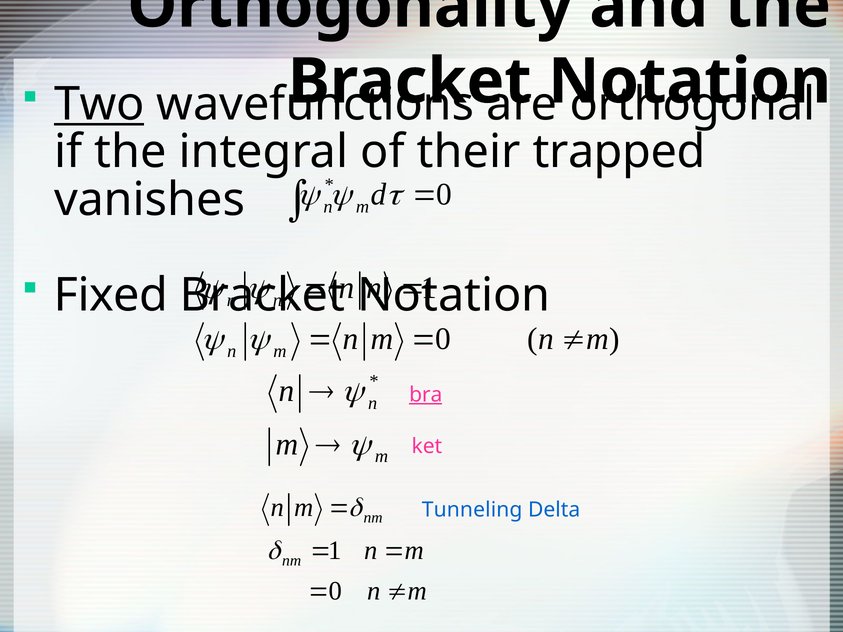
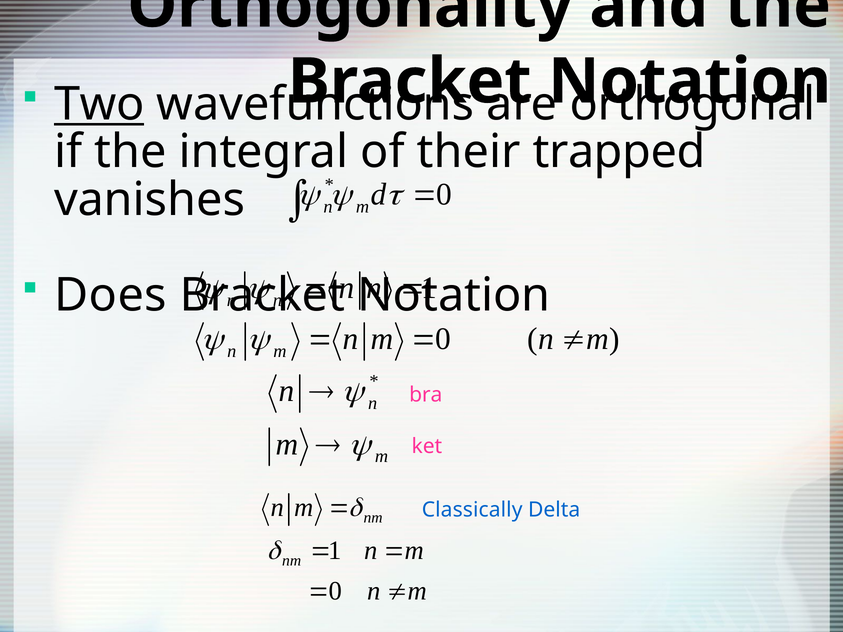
Fixed: Fixed -> Does (110, 295)
bra underline: present -> none (426, 395)
Tunneling: Tunneling -> Classically (472, 510)
